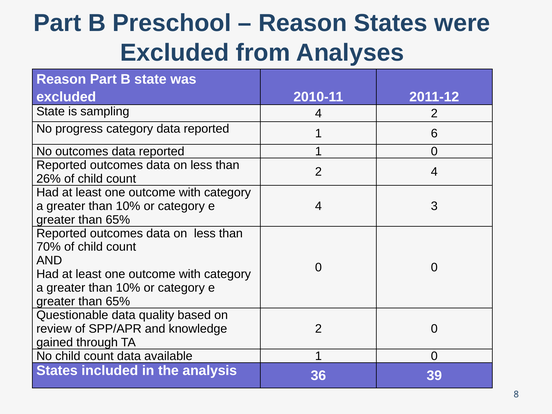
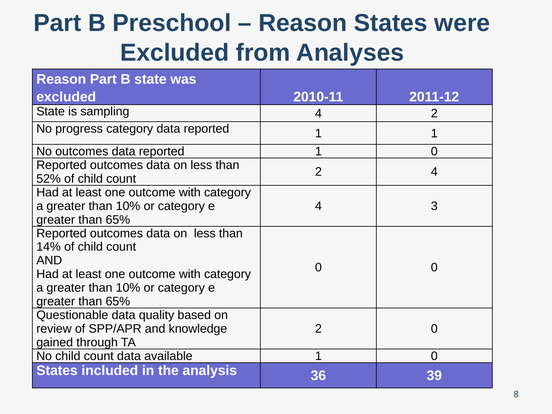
1 6: 6 -> 1 (434, 133)
26%: 26% -> 52% (49, 179)
70%: 70% -> 14% (49, 247)
